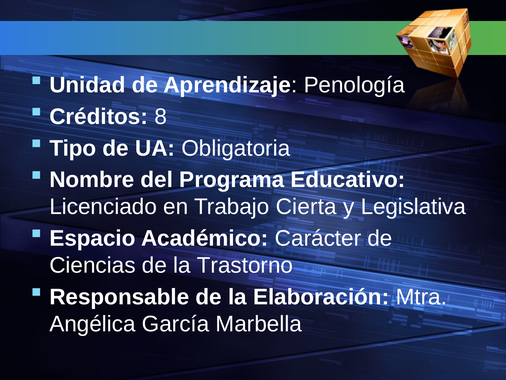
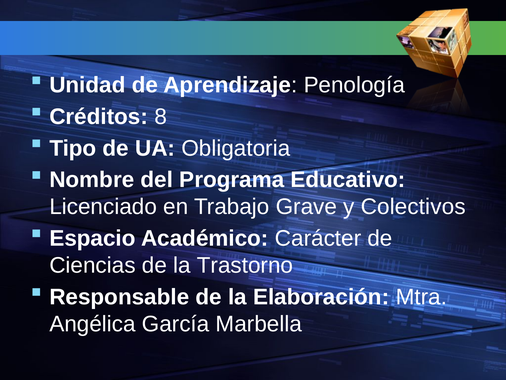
Cierta: Cierta -> Grave (306, 207)
Legislativa: Legislativa -> Colectivos (413, 207)
